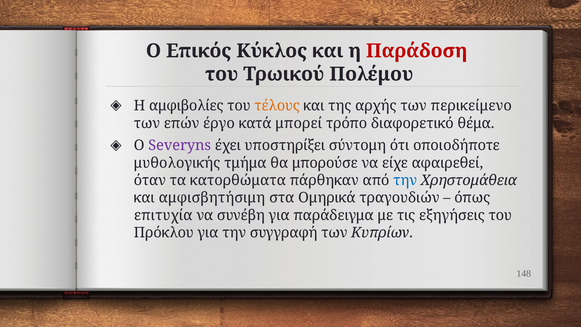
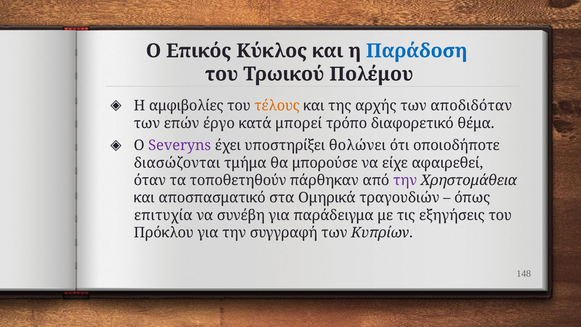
Παράδοση colour: red -> blue (417, 51)
περικείμενο: περικείμενο -> αποδιδόταν (471, 106)
σύντομη: σύντομη -> θολώνει (357, 145)
μυθολογικής: μυθολογικής -> διασώζονται (177, 163)
κατορθώματα: κατορθώματα -> τοποθετηθούν (238, 180)
την colour: blue -> purple (405, 180)
αμφισβητήσιμη: αμφισβητήσιμη -> αποσπασματικό (212, 198)
